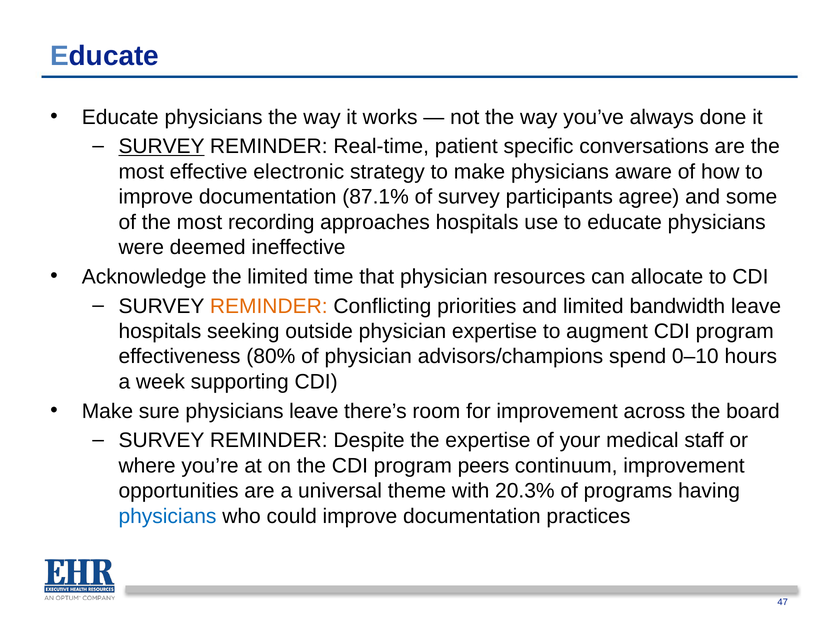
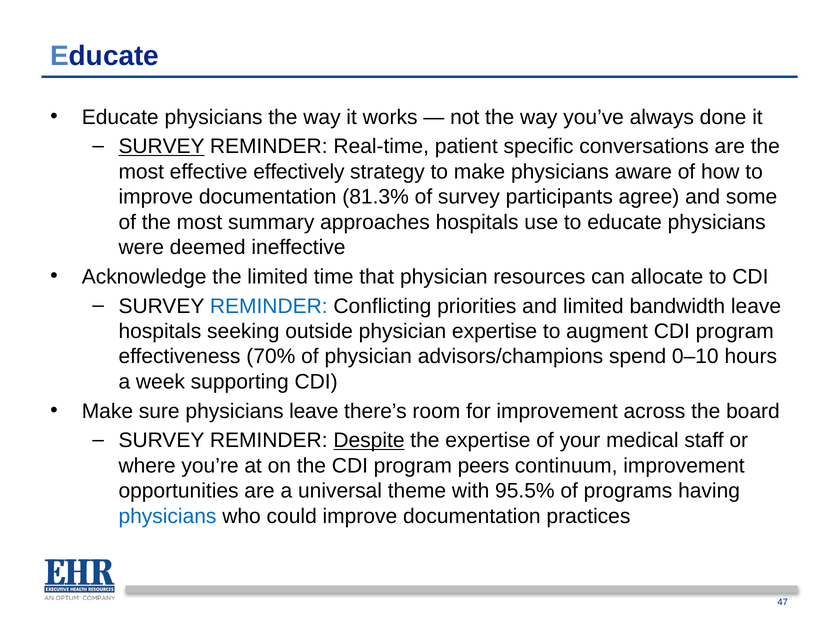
electronic: electronic -> effectively (299, 172)
87.1%: 87.1% -> 81.3% (376, 197)
recording: recording -> summary (271, 222)
REMINDER colour: orange -> blue (269, 306)
80%: 80% -> 70% (271, 356)
Despite underline: none -> present (369, 440)
20.3%: 20.3% -> 95.5% (525, 491)
